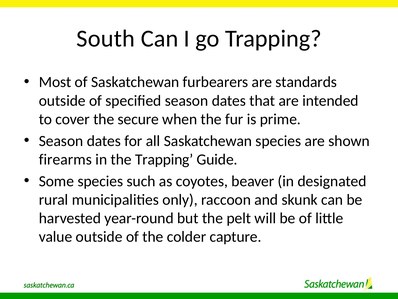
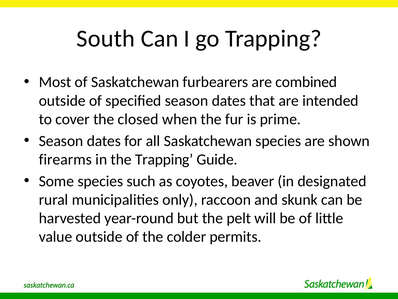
standards: standards -> combined (306, 82)
secure: secure -> closed (138, 119)
capture: capture -> permits (236, 236)
